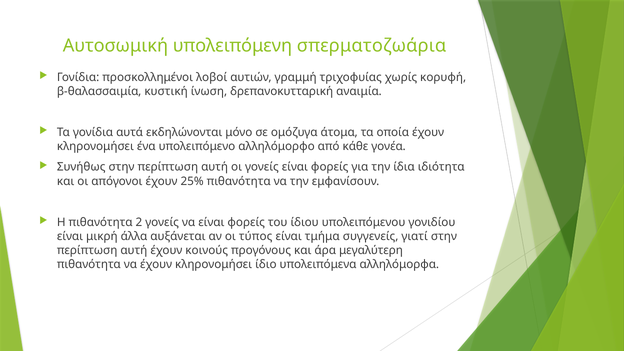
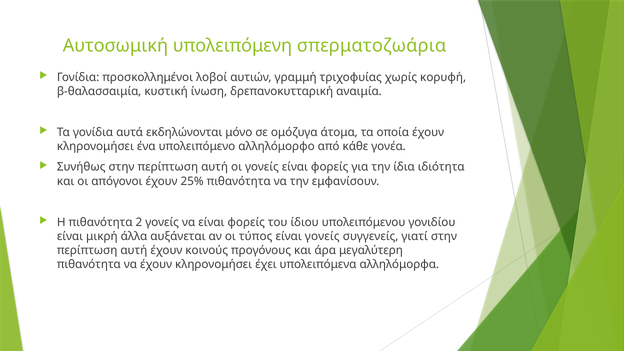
είναι τμήμα: τμήμα -> γονείς (322, 236)
ίδιο: ίδιο -> έχει (266, 264)
